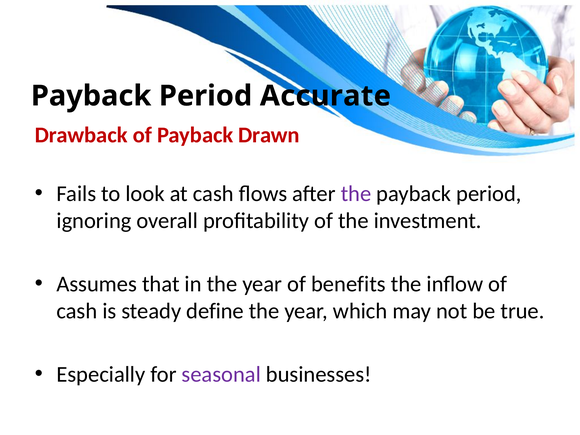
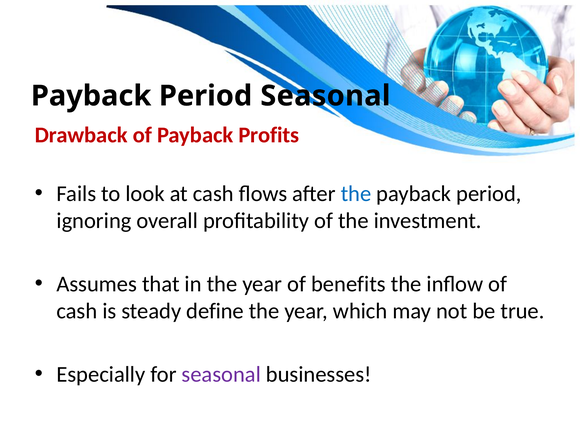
Period Accurate: Accurate -> Seasonal (325, 96)
Drawn: Drawn -> Profits (269, 135)
the colour: purple -> blue (356, 194)
